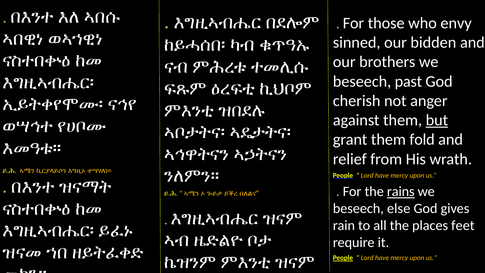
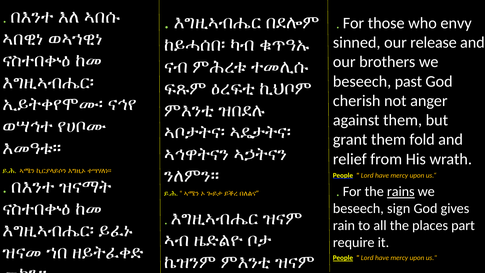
bidden: bidden -> release (433, 42)
but underline: present -> none (437, 120)
else: else -> sign (399, 209)
feet: feet -> part (463, 225)
